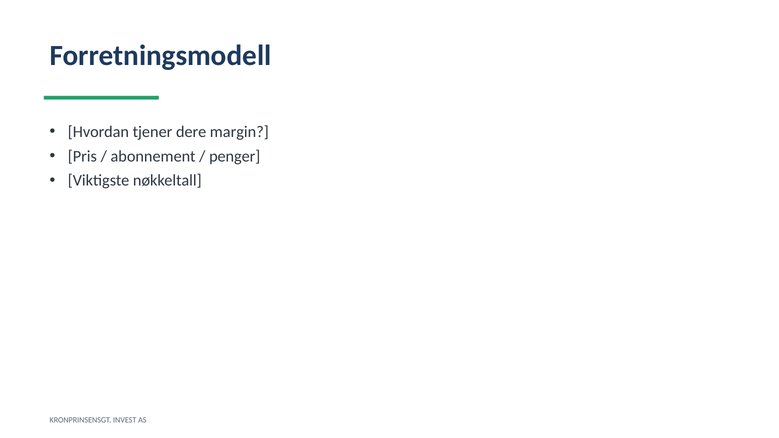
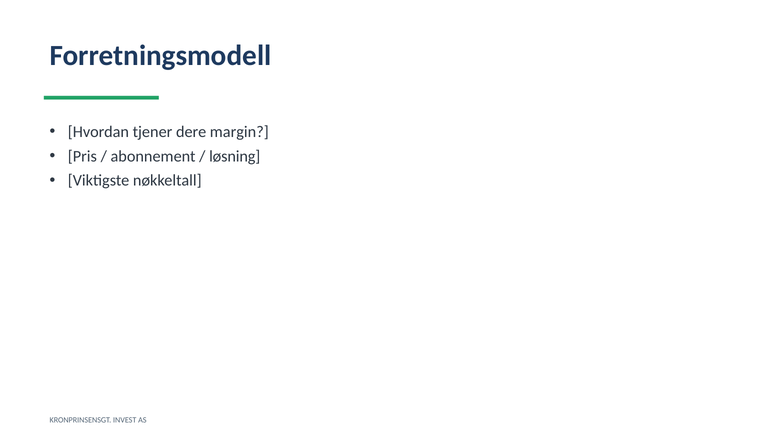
penger: penger -> løsning (235, 156)
